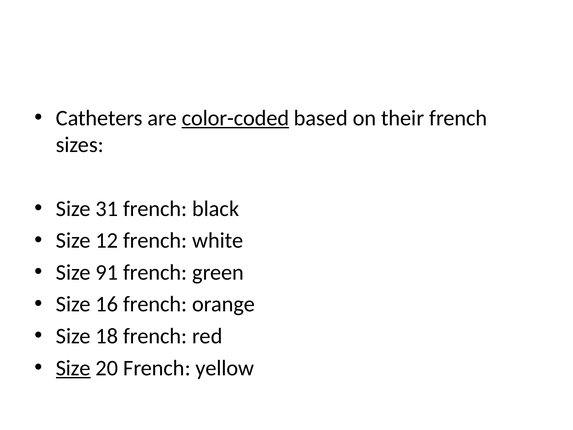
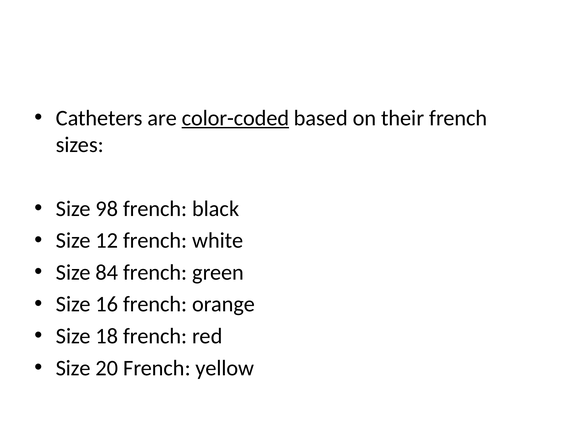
31: 31 -> 98 (107, 209)
91: 91 -> 84 (107, 272)
Size underline: present -> none (73, 368)
